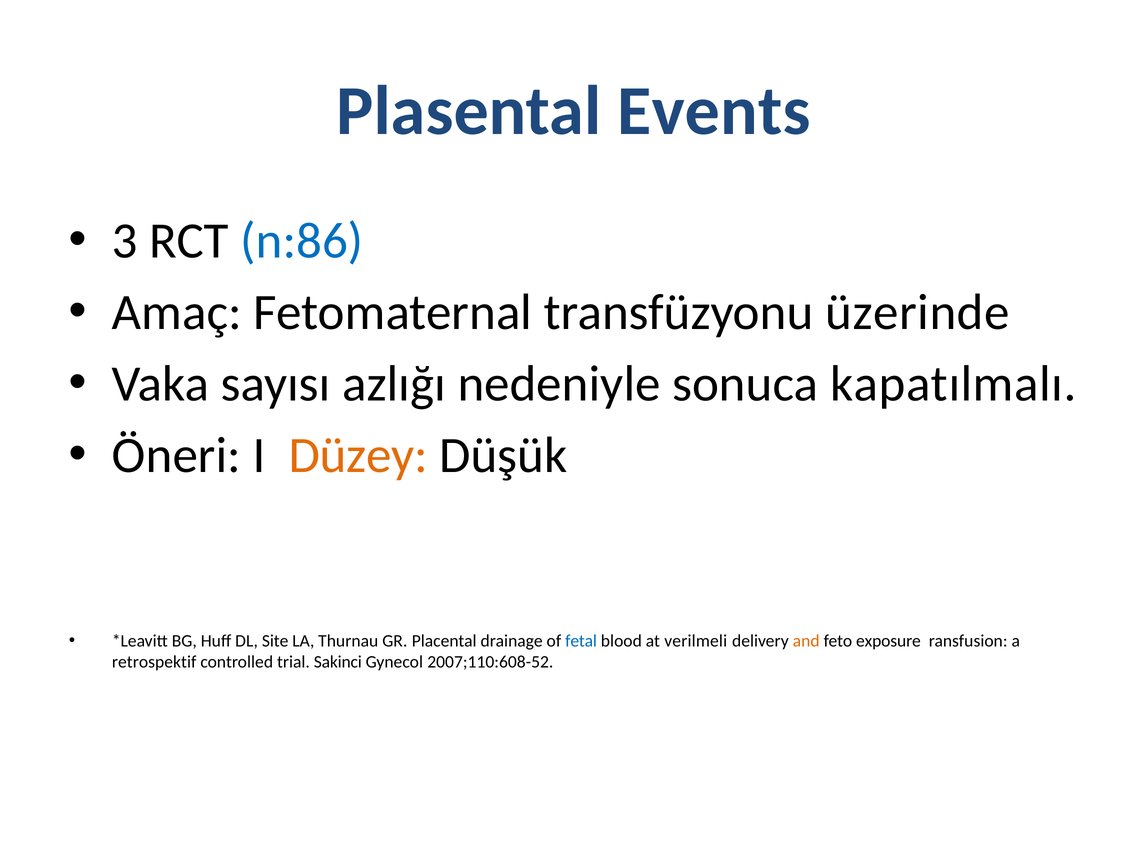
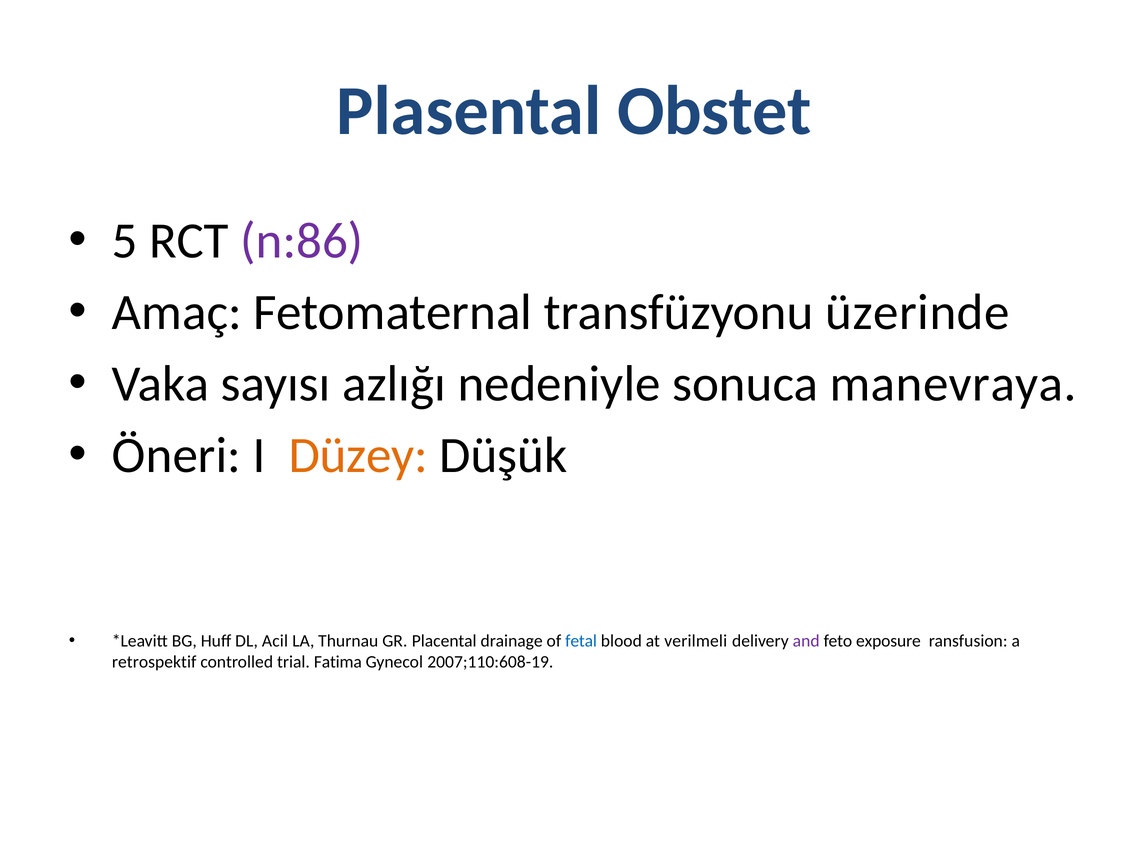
Events: Events -> Obstet (714, 111)
3: 3 -> 5 (125, 241)
n:86 colour: blue -> purple (302, 241)
kapatılmalı: kapatılmalı -> manevraya (953, 384)
Site: Site -> Acil (275, 641)
and colour: orange -> purple (806, 641)
Sakinci: Sakinci -> Fatima (338, 662)
2007;110:608-52: 2007;110:608-52 -> 2007;110:608-19 (490, 662)
